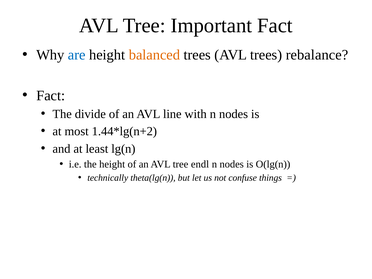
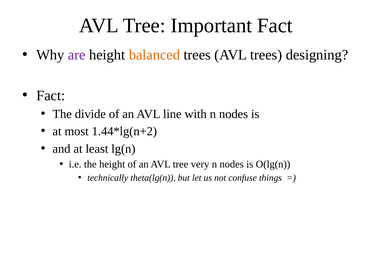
are colour: blue -> purple (77, 55)
rebalance: rebalance -> designing (317, 55)
endl: endl -> very (200, 164)
